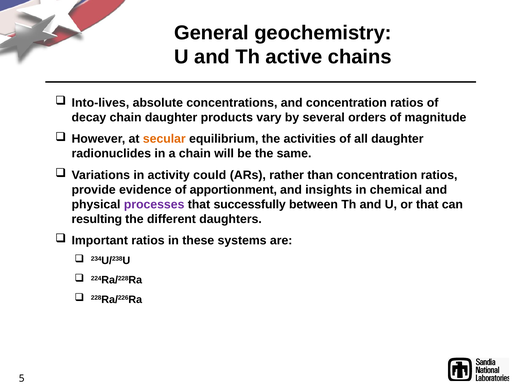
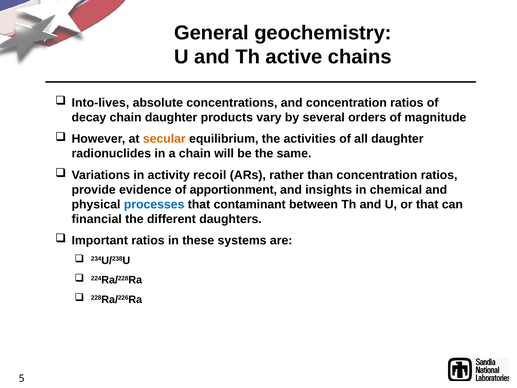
could: could -> recoil (210, 175)
processes colour: purple -> blue (154, 204)
successfully: successfully -> contaminant (250, 204)
resulting: resulting -> financial (97, 219)
